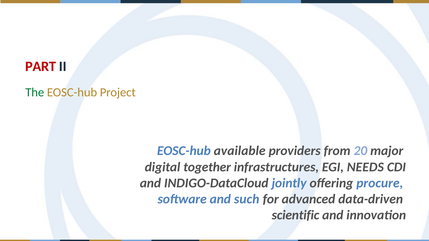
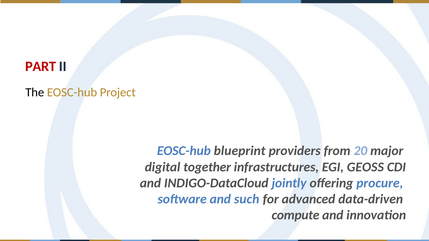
The colour: green -> black (35, 93)
available: available -> blueprint (240, 151)
NEEDS: NEEDS -> GEOSS (365, 167)
scientific: scientific -> compute (296, 215)
